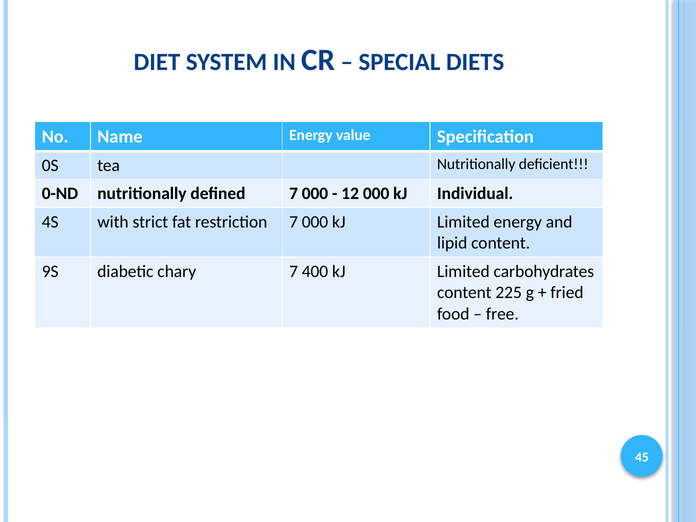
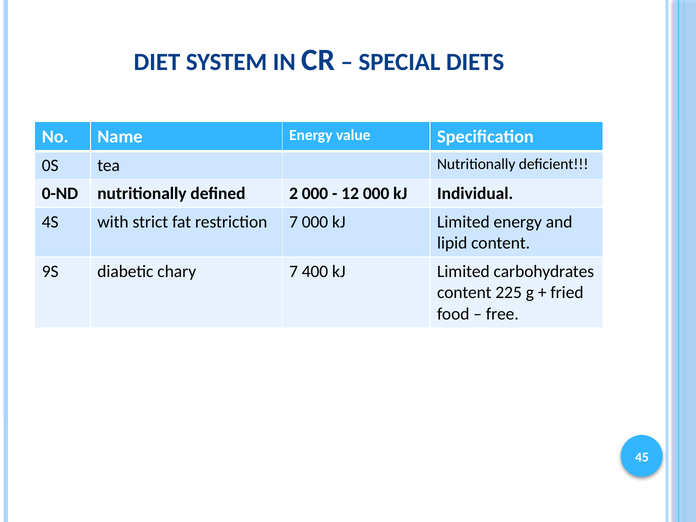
defined 7: 7 -> 2 (294, 194)
